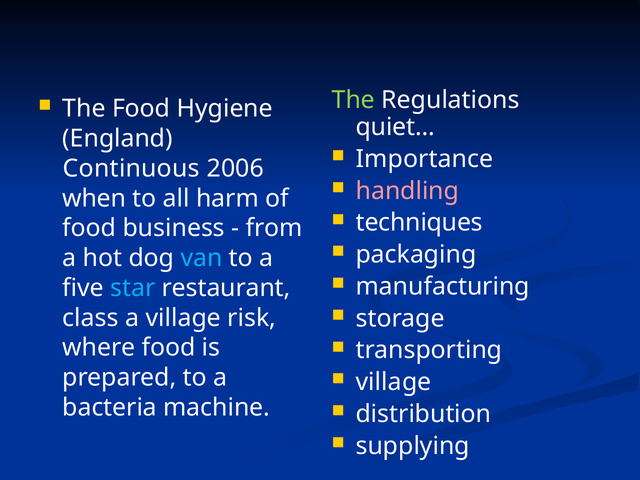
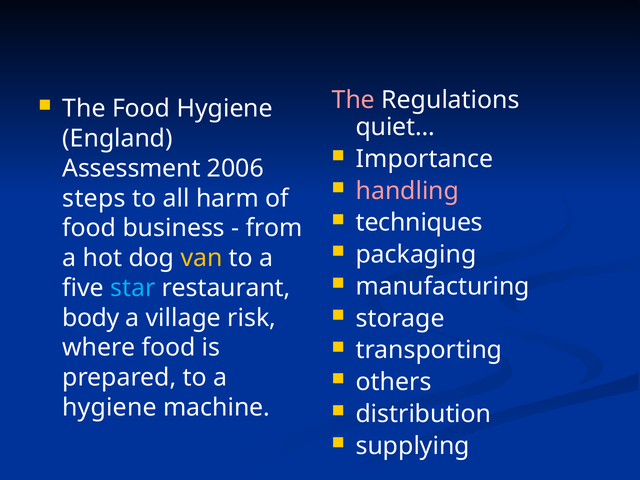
The colour: light green -> pink (353, 100)
Continuous: Continuous -> Assessment (132, 168)
when: when -> steps (94, 198)
van colour: light blue -> yellow (202, 258)
class: class -> body (91, 318)
village: village -> others (394, 382)
bacteria: bacteria -> hygiene (110, 408)
